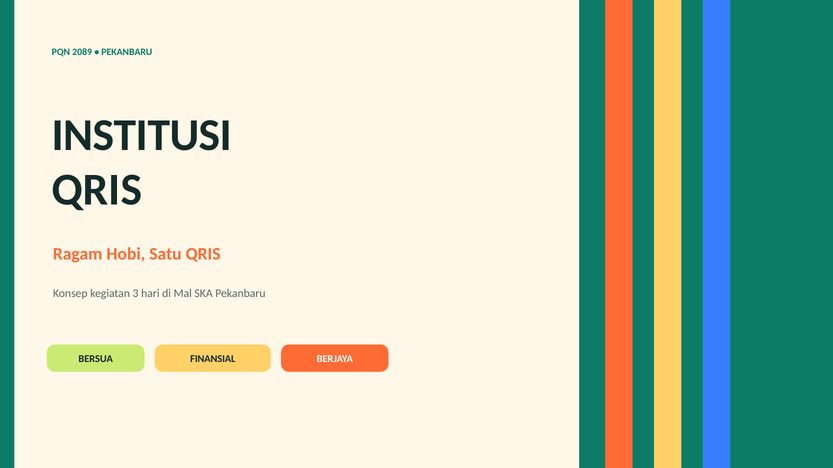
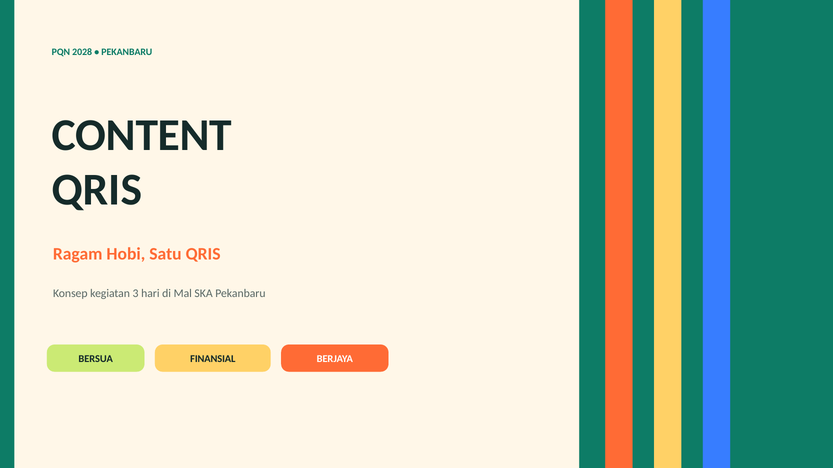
2089: 2089 -> 2028 (82, 52)
INSTITUSI: INSTITUSI -> CONTENT (142, 135)
